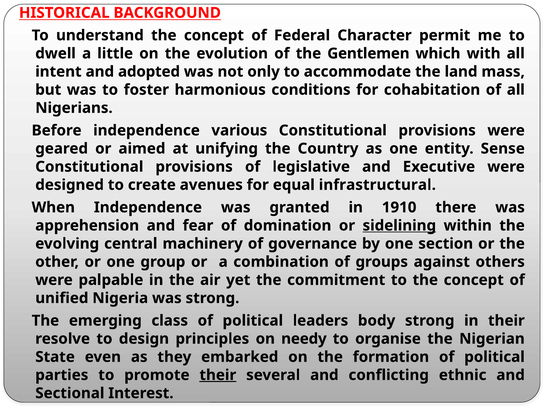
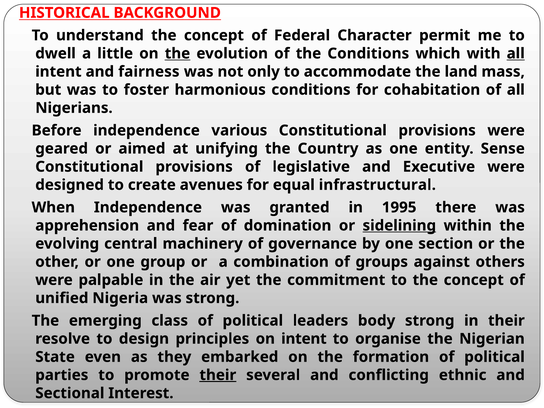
the underline: none -> present (177, 53)
the Gentlemen: Gentlemen -> Conditions (368, 53)
all underline: none -> present (516, 53)
adopted: adopted -> fairness (149, 72)
1910: 1910 -> 1995 (399, 207)
on needy: needy -> intent (304, 339)
